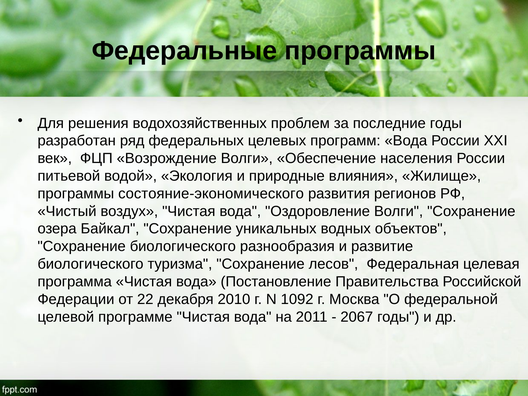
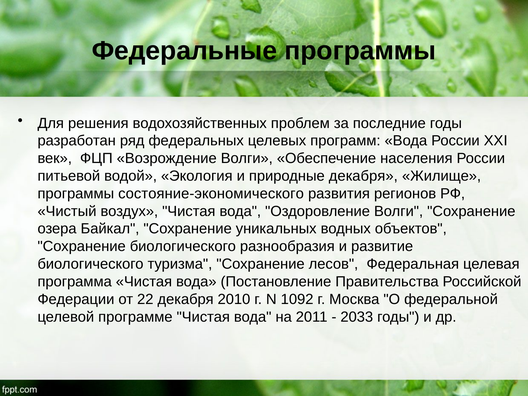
природные влияния: влияния -> декабря (363, 176)
2067: 2067 -> 2033 (357, 317)
